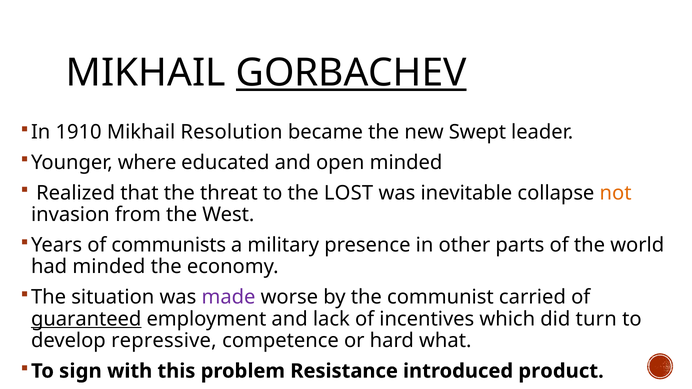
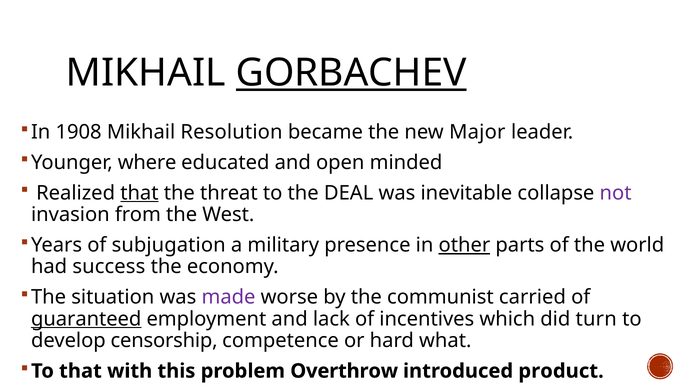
1910: 1910 -> 1908 (79, 132)
Swept: Swept -> Major (477, 132)
that underline: none -> present (139, 193)
LOST: LOST -> DEAL (349, 193)
not colour: orange -> purple (616, 193)
communists: communists -> subjugation (169, 245)
other underline: none -> present (464, 245)
had minded: minded -> success (109, 267)
repressive: repressive -> censorship (164, 341)
To sign: sign -> that (80, 371)
Resistance: Resistance -> Overthrow (344, 371)
